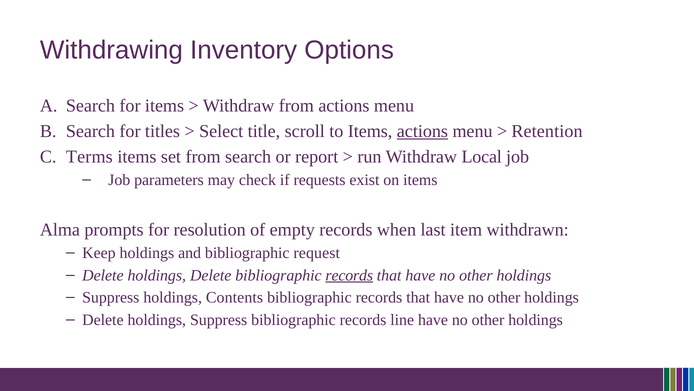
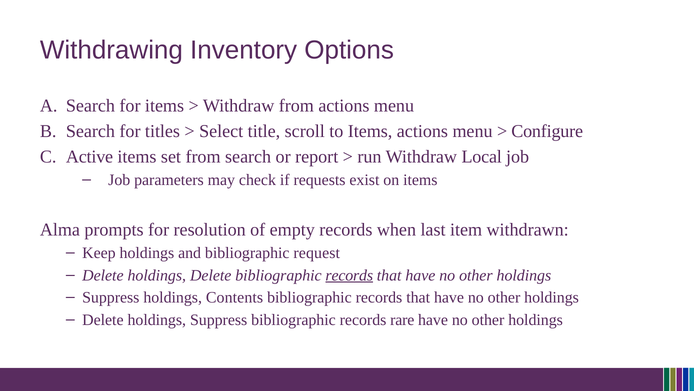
actions underline: present -> none (422, 131)
Retention: Retention -> Configure (547, 131)
Terms: Terms -> Active (90, 156)
line: line -> rare (402, 319)
